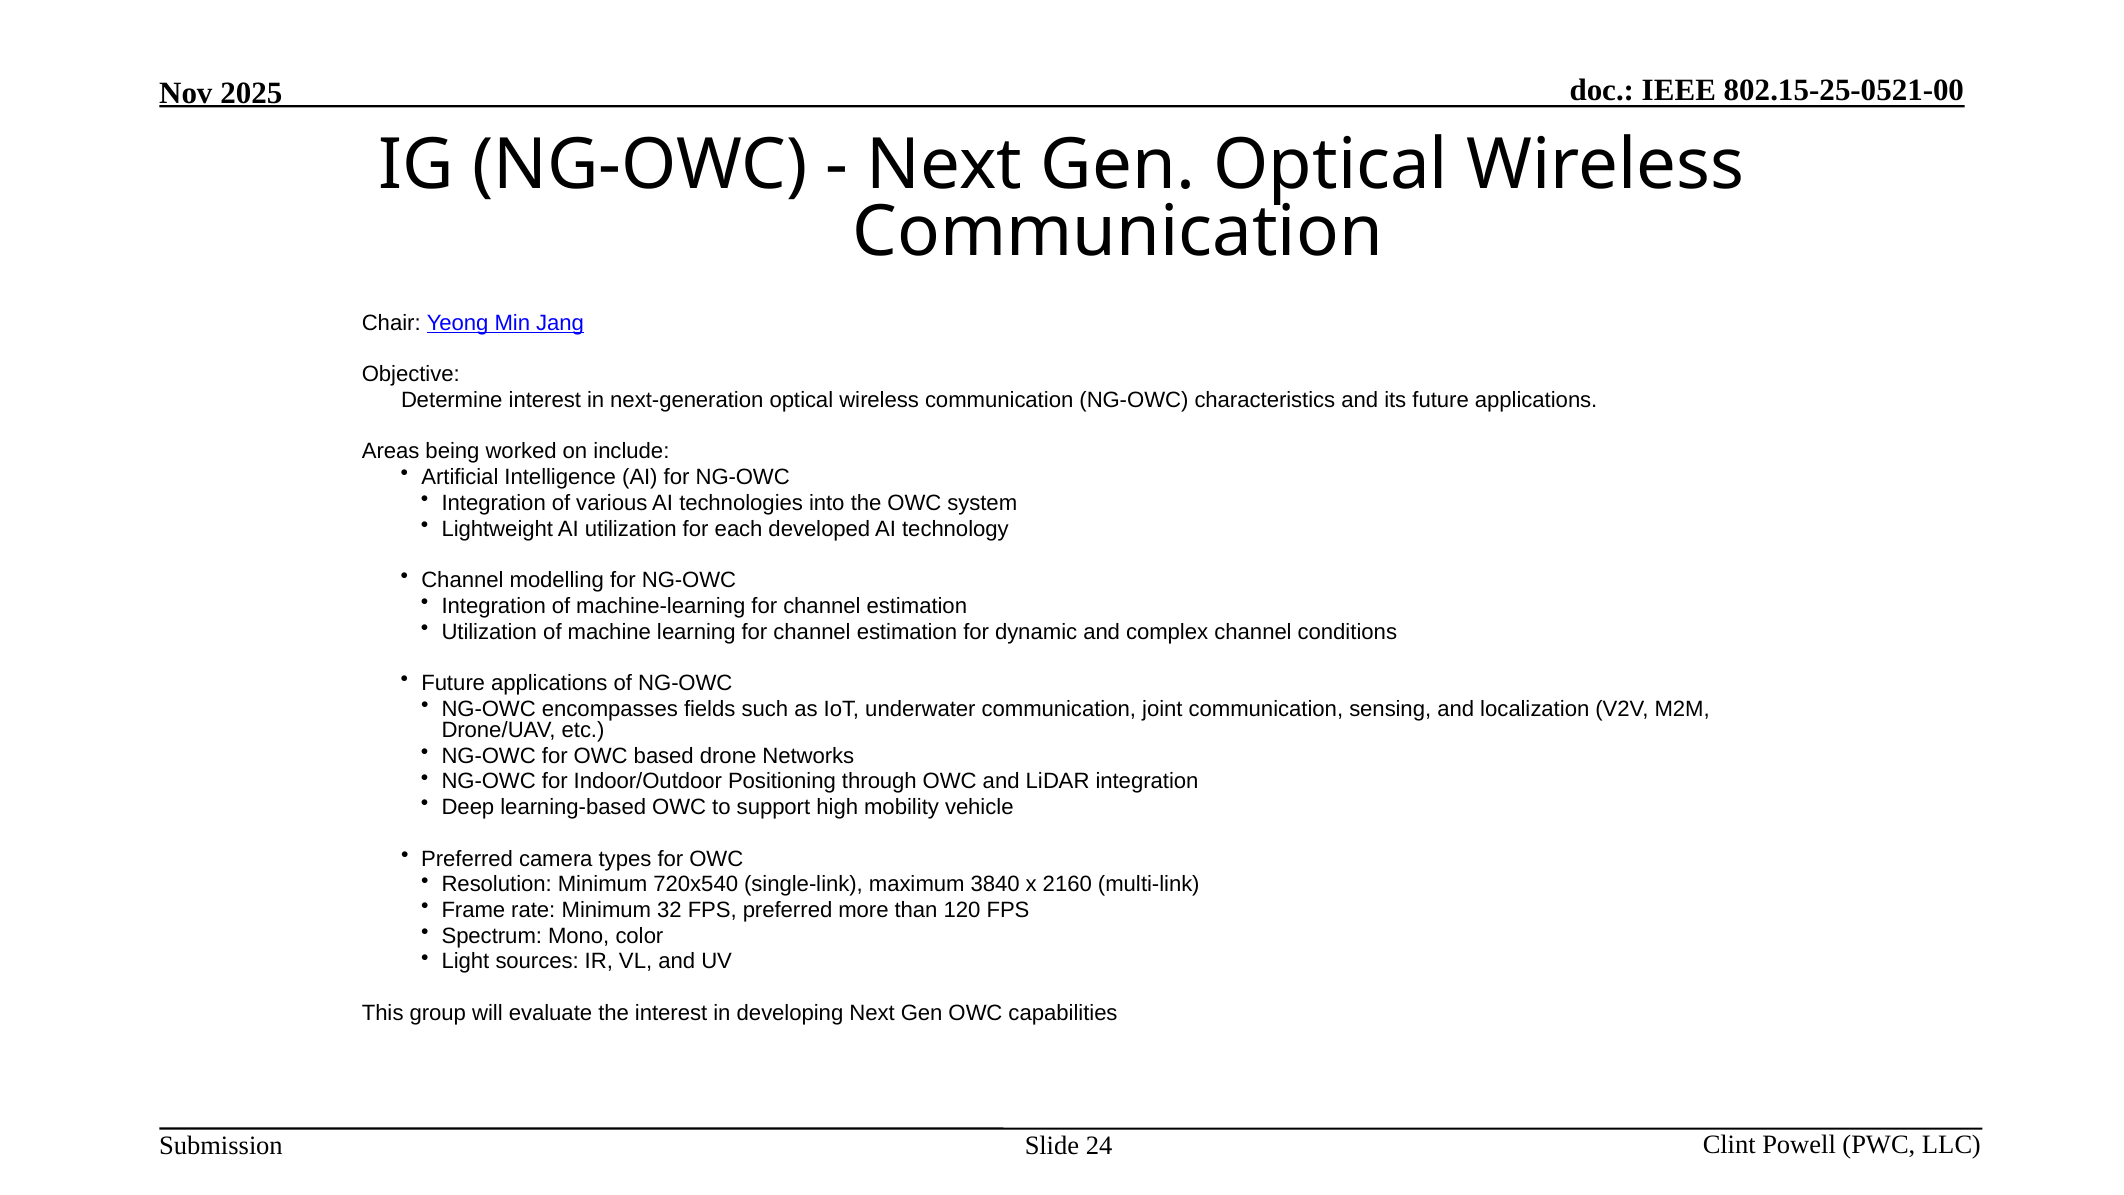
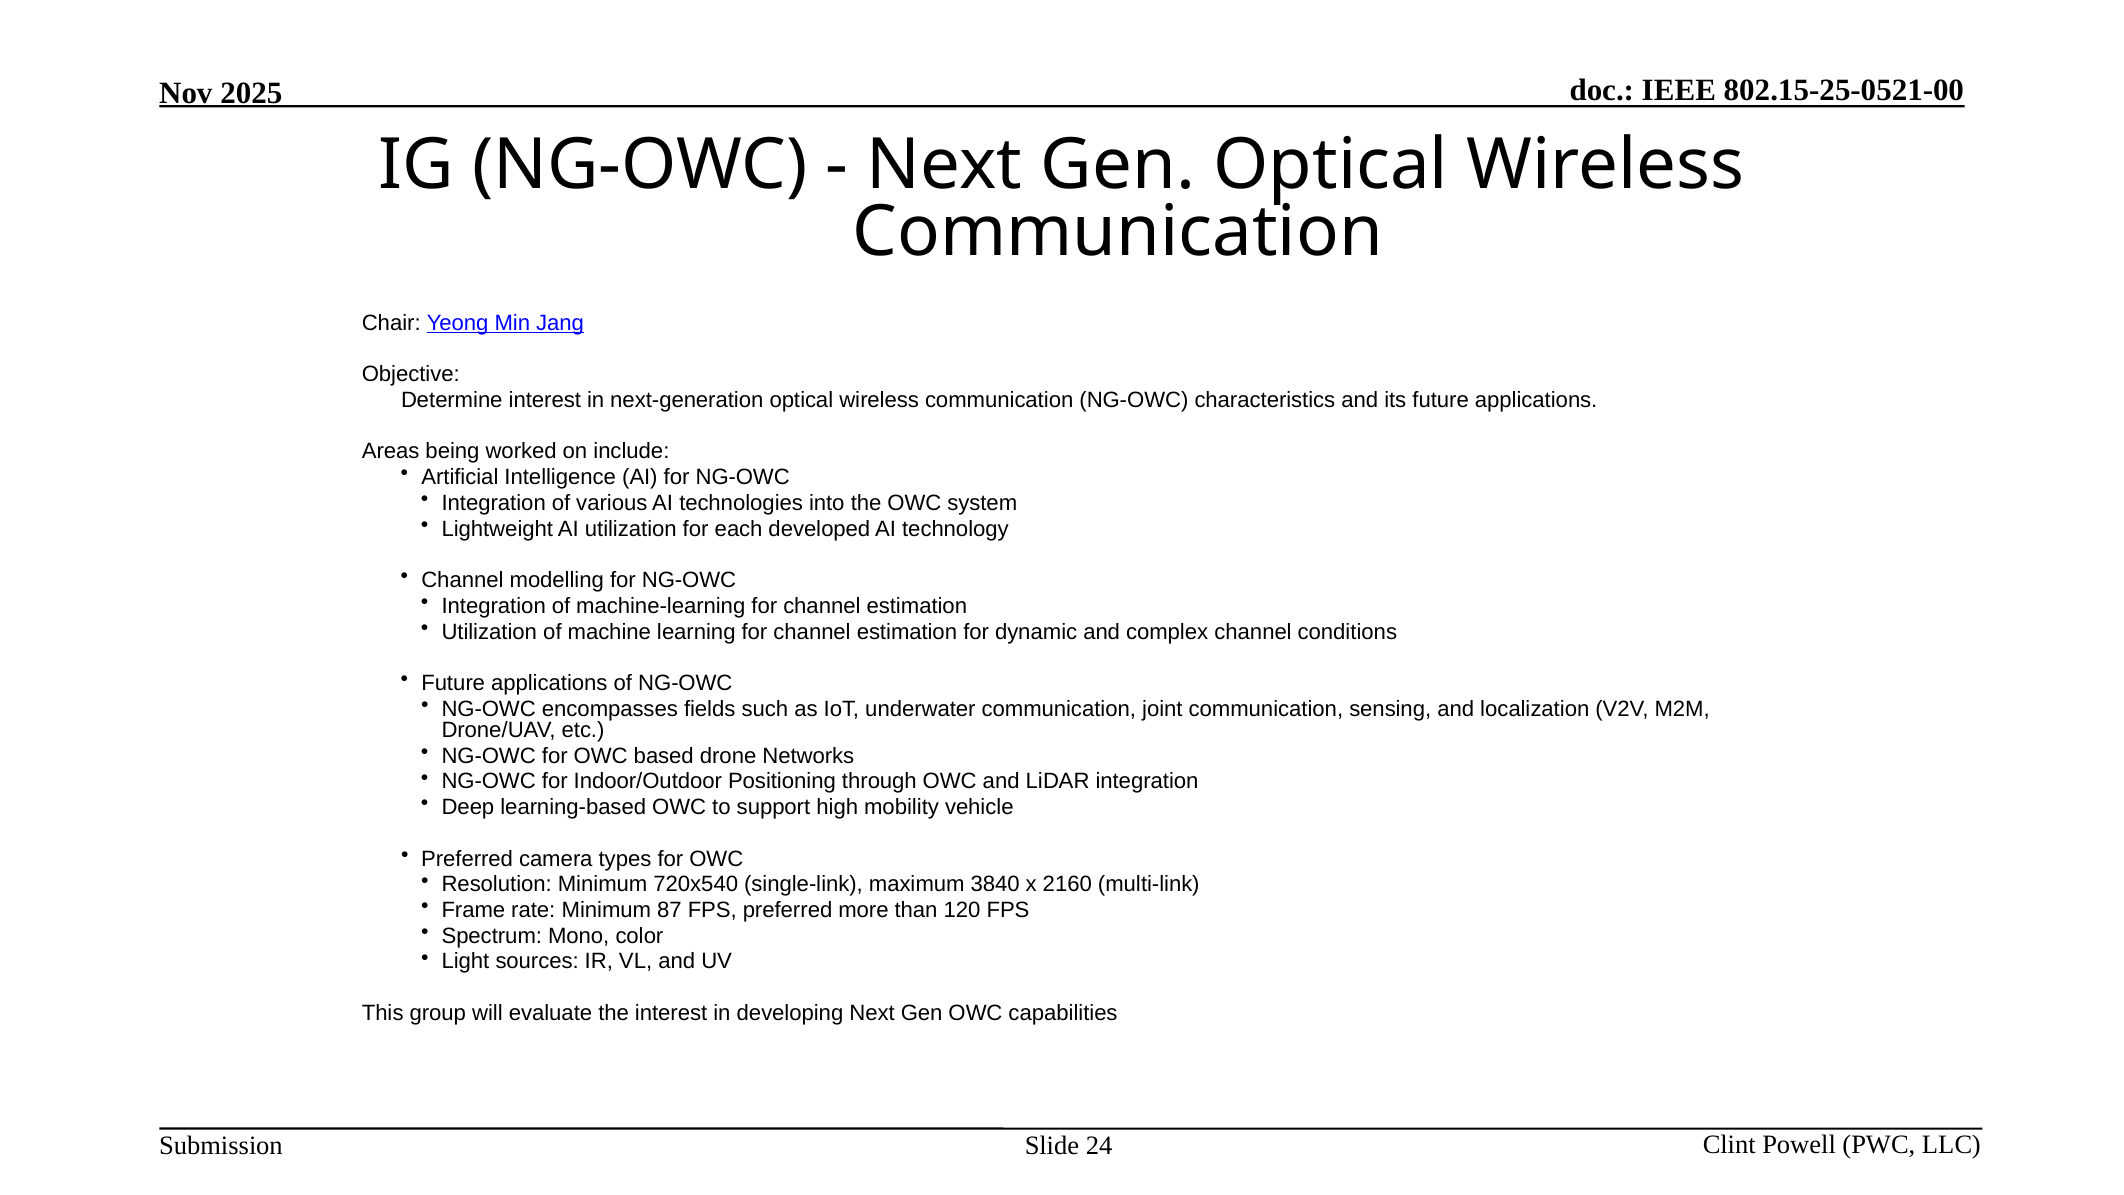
32: 32 -> 87 (669, 910)
